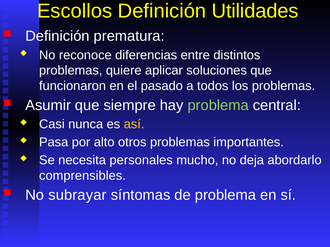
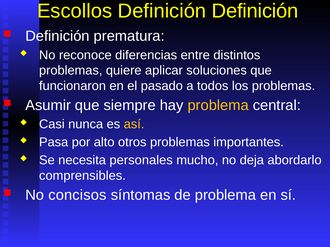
Definición Utilidades: Utilidades -> Definición (255, 11)
problema colour: light green -> yellow (218, 106)
subrayar: subrayar -> concisos (77, 195)
